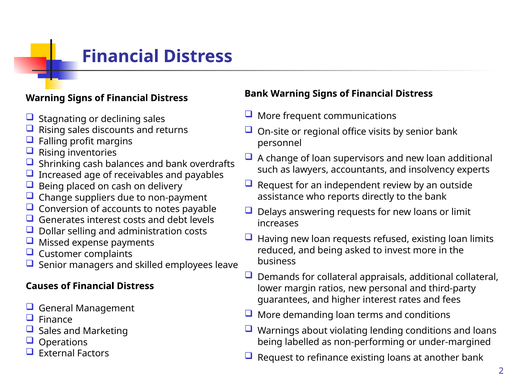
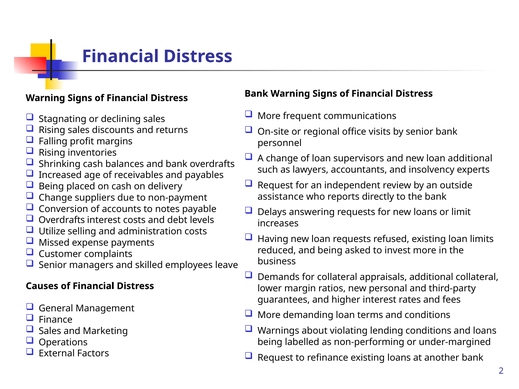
Generates: Generates -> Overdrafts (62, 220)
Dollar: Dollar -> Utilize (52, 232)
